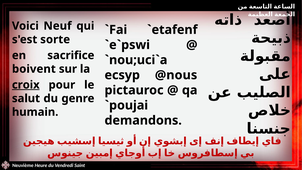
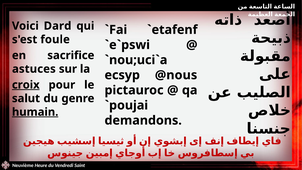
Neuf: Neuf -> Dard (58, 26)
sorte: sorte -> foule (55, 39)
boivent: boivent -> astuces (34, 69)
humain underline: none -> present (35, 112)
